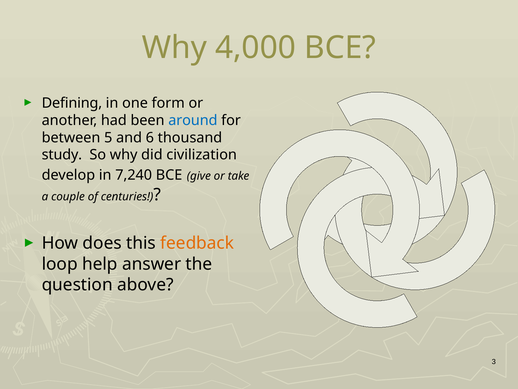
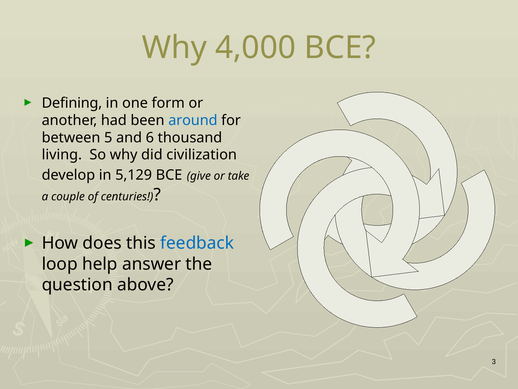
study: study -> living (62, 155)
7,240: 7,240 -> 5,129 (134, 175)
feedback colour: orange -> blue (197, 243)
